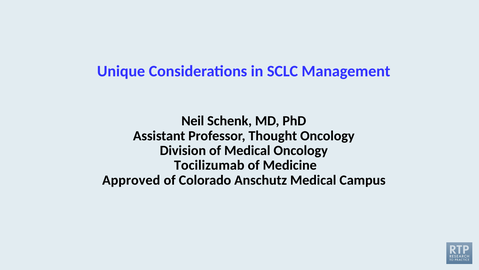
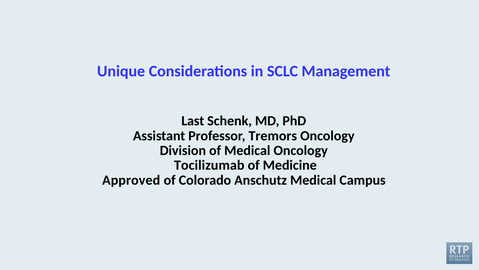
Neil: Neil -> Last (193, 121)
Thought: Thought -> Tremors (273, 135)
